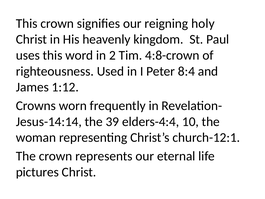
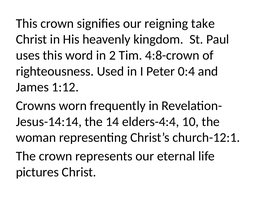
holy: holy -> take (203, 23)
8:4: 8:4 -> 0:4 (186, 71)
39: 39 -> 14 (112, 122)
